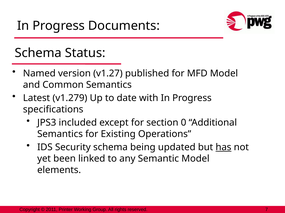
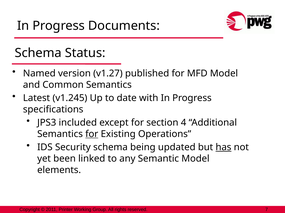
v1.279: v1.279 -> v1.245 (70, 98)
0: 0 -> 4 (184, 123)
for underline: none -> present (92, 134)
